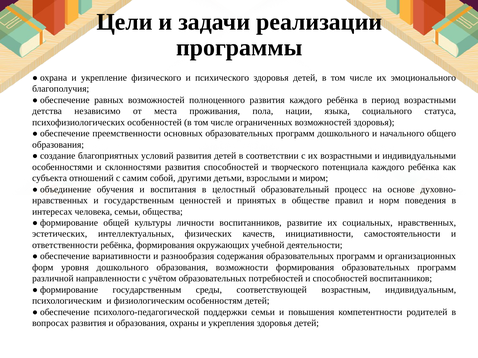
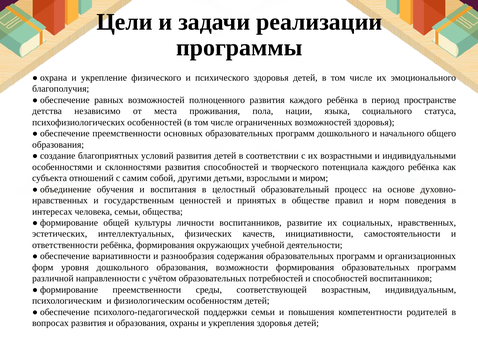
период возрастными: возрастными -> пространстве (430, 100)
формирование государственным: государственным -> преемственности (147, 290)
